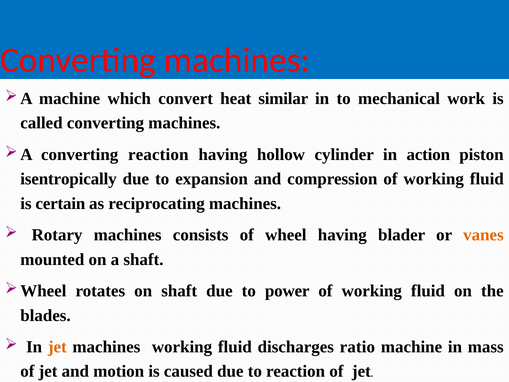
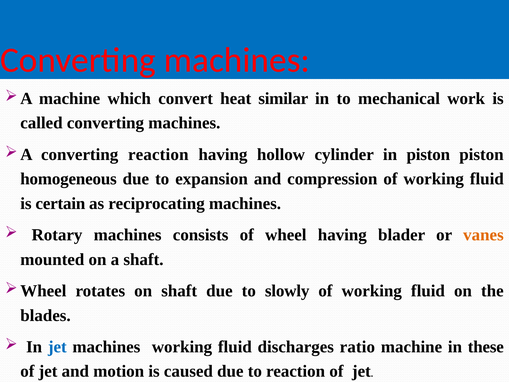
in action: action -> piston (428, 154)
isentropically: isentropically -> homogeneous (69, 179)
power: power -> slowly (287, 291)
jet colour: orange -> blue (57, 347)
mass: mass -> these (486, 347)
